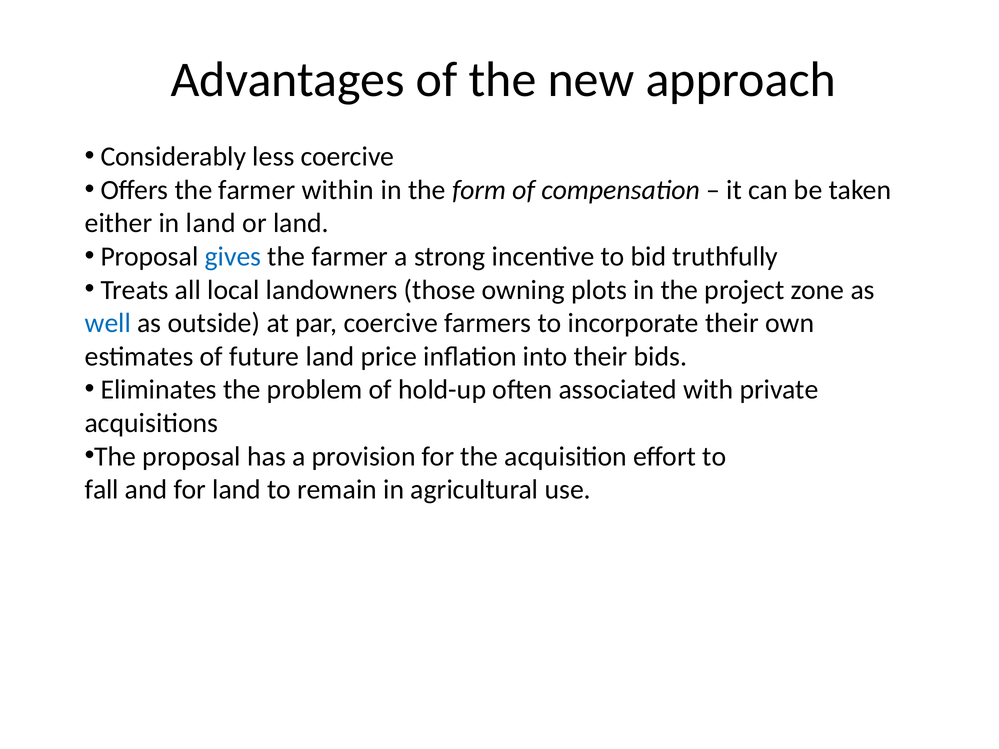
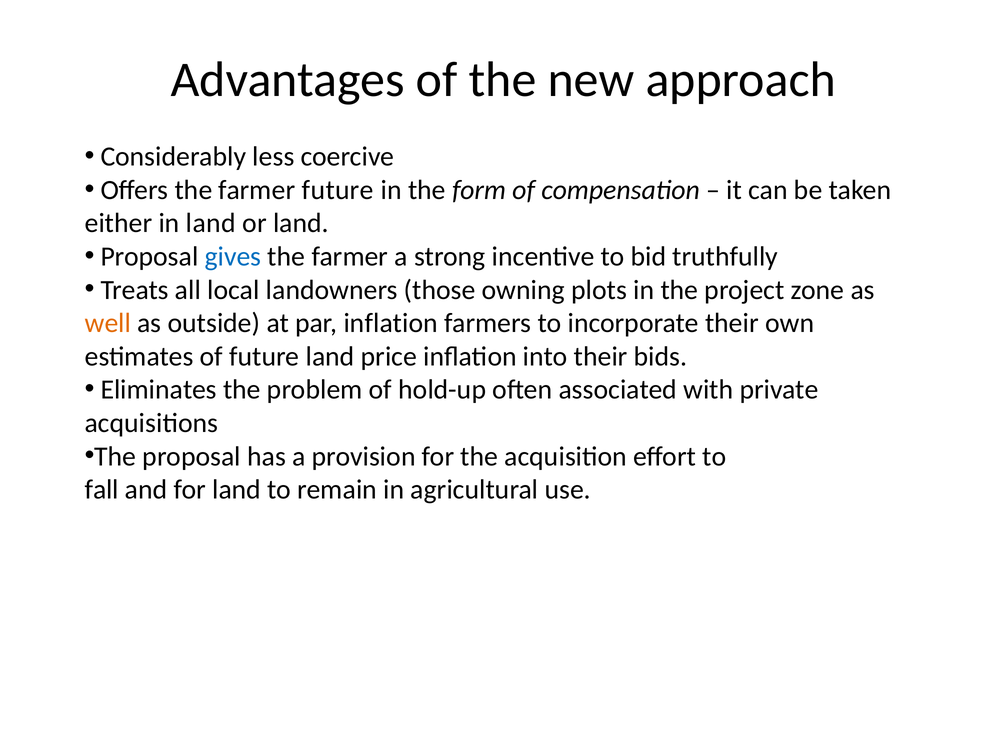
farmer within: within -> future (338, 190)
well colour: blue -> orange (108, 323)
par coercive: coercive -> inflation (391, 323)
